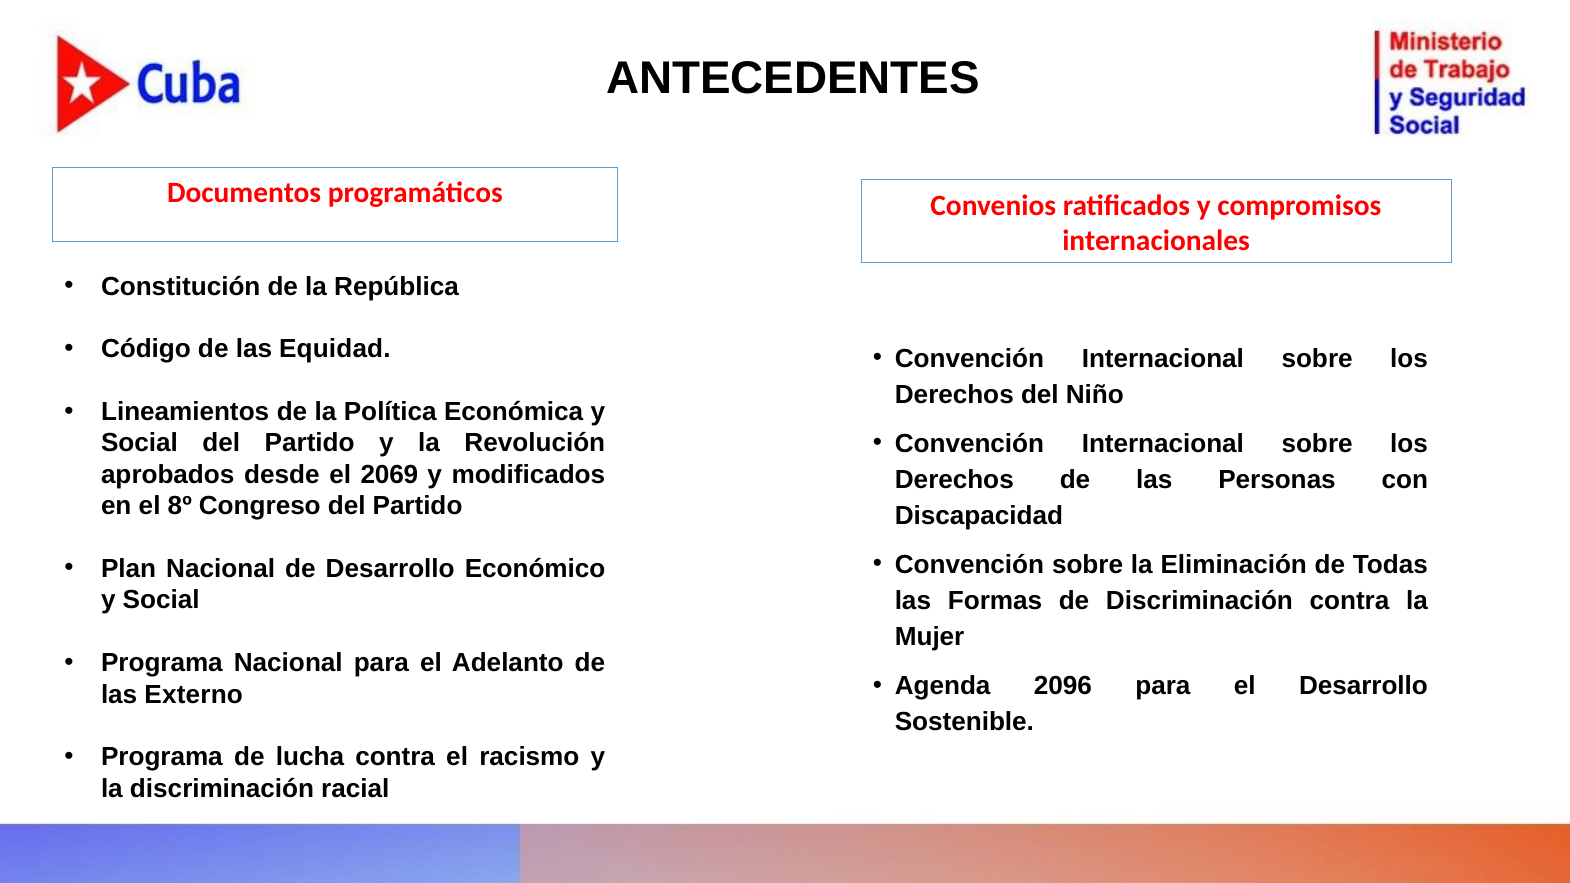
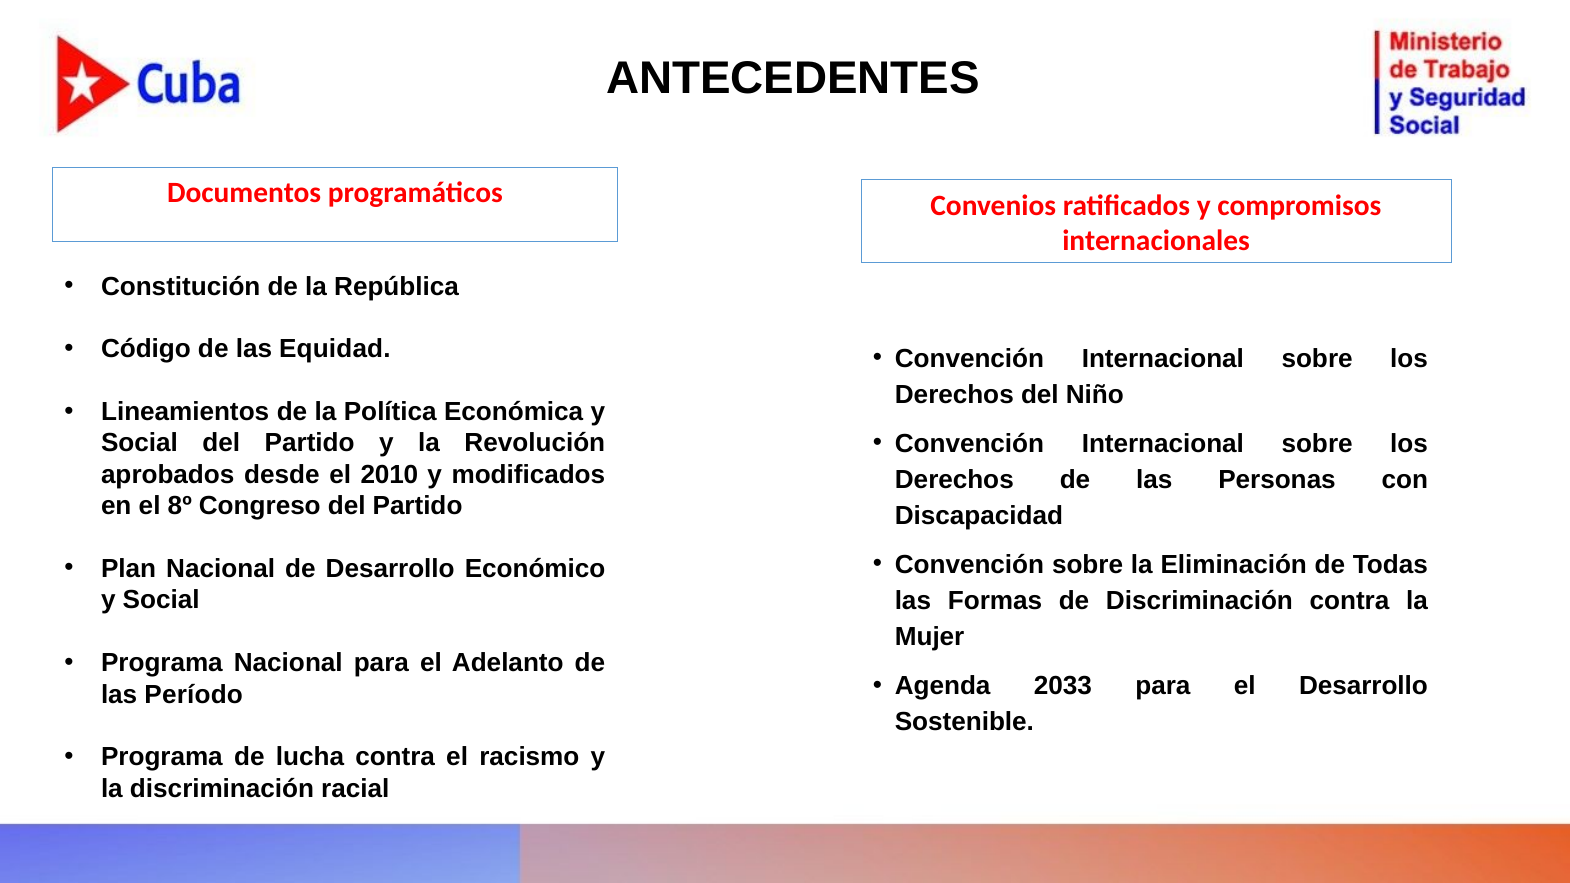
2069: 2069 -> 2010 (389, 475)
2096: 2096 -> 2033 (1063, 686)
Externo: Externo -> Período (194, 694)
